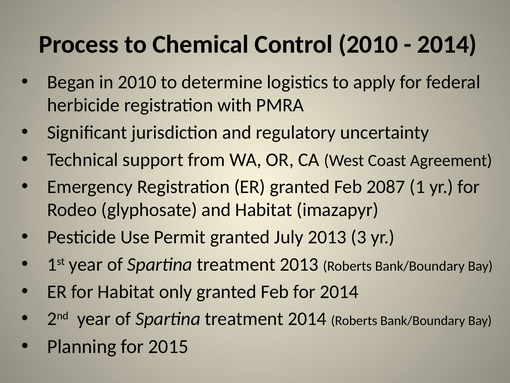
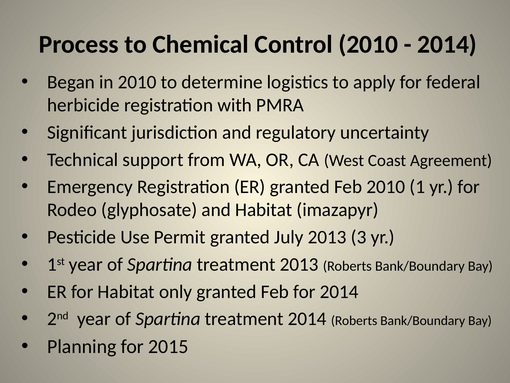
Feb 2087: 2087 -> 2010 (386, 187)
